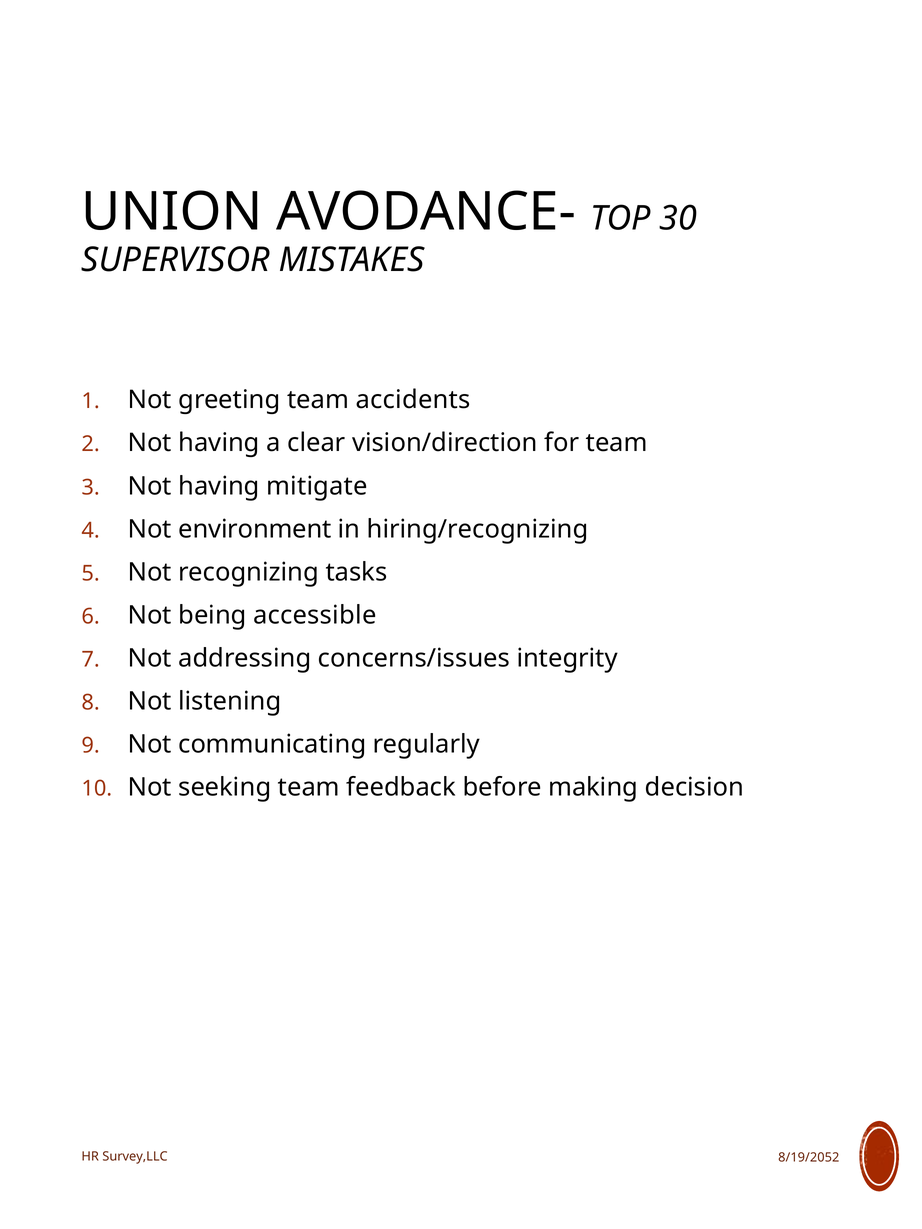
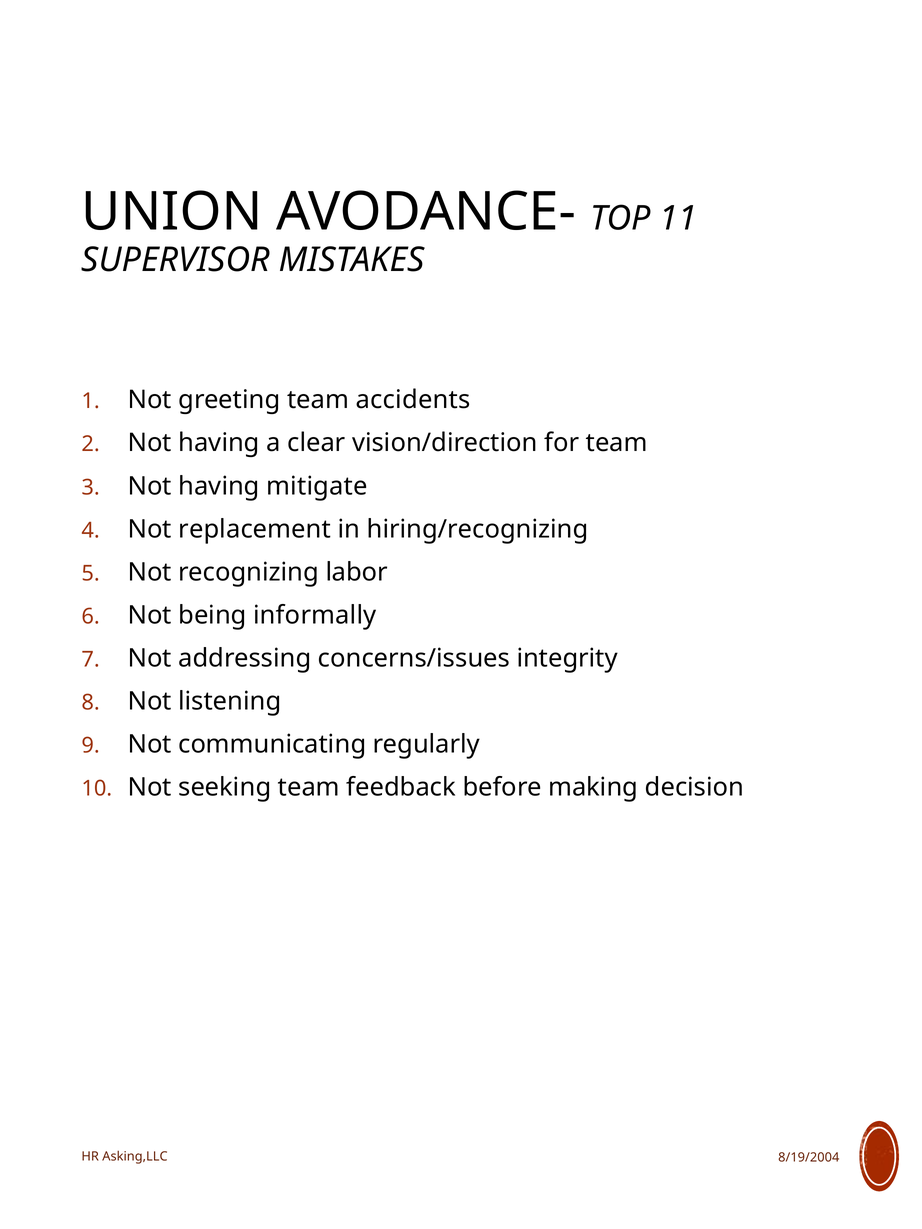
30: 30 -> 11 (678, 219)
environment: environment -> replacement (255, 529)
tasks: tasks -> labor (357, 572)
accessible: accessible -> informally (315, 615)
Survey,LLC: Survey,LLC -> Asking,LLC (135, 1157)
8/19/2052: 8/19/2052 -> 8/19/2004 (809, 1158)
